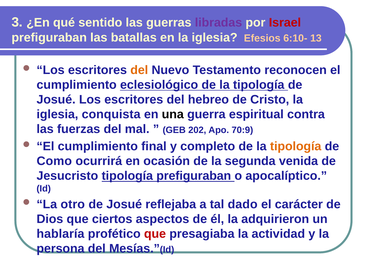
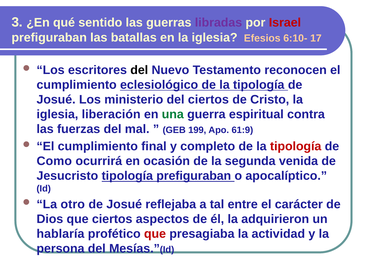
13: 13 -> 17 (316, 38)
del colour: orange -> black (139, 70)
Josué Los escritores: escritores -> ministerio (134, 100)
del hebreo: hebreo -> ciertos (208, 100)
conquista: conquista -> liberación (111, 115)
una colour: black -> green (173, 115)
202: 202 -> 199 (197, 130)
70:9: 70:9 -> 61:9 (242, 130)
tipología colour: orange -> red (296, 147)
dado: dado -> entre (243, 205)
